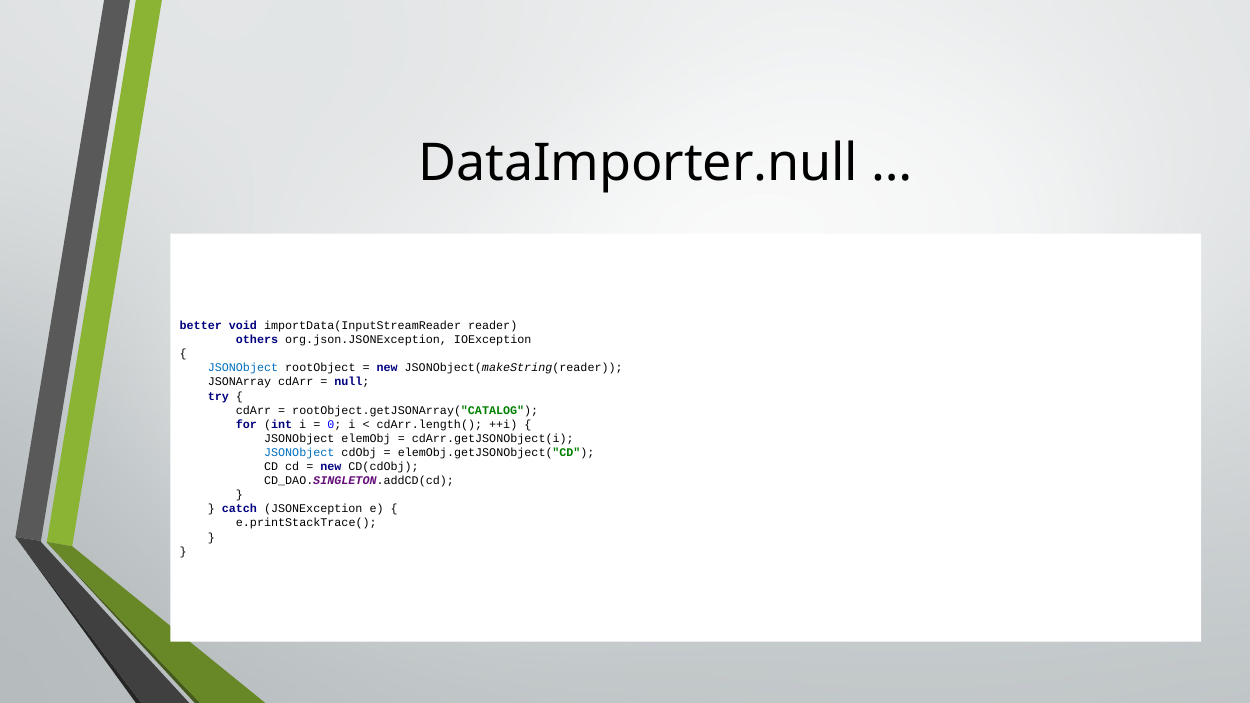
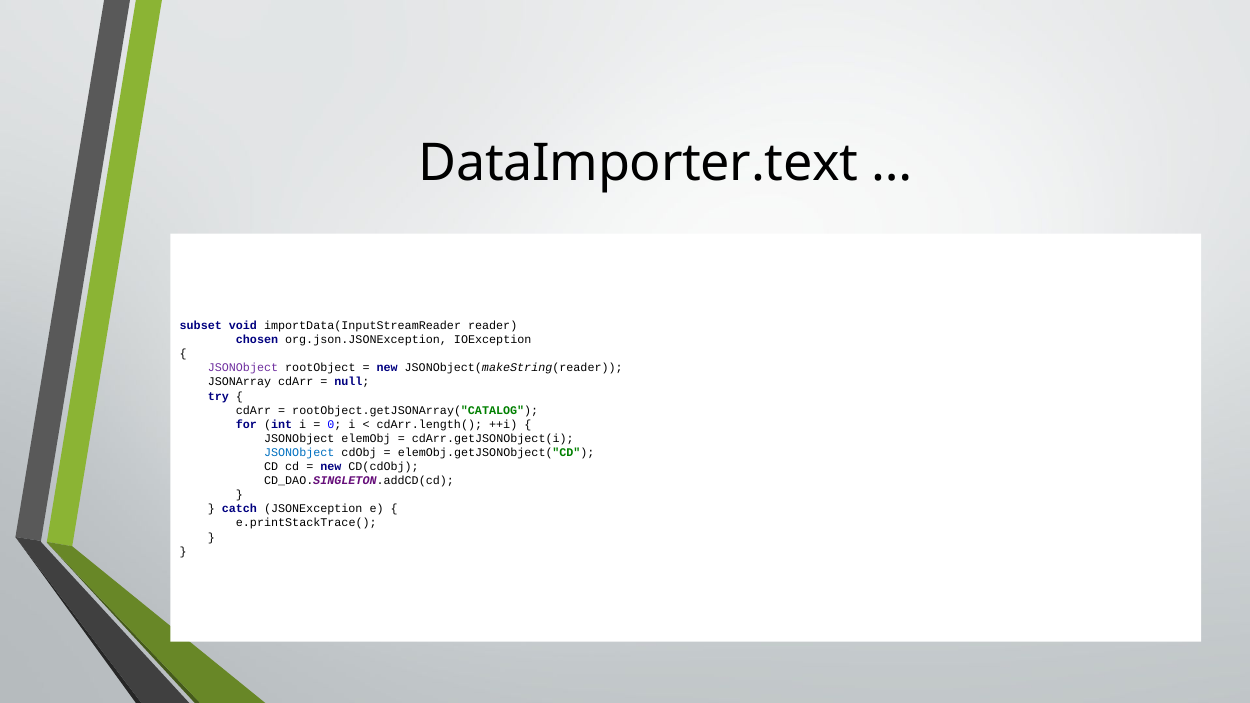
DataImporter.null: DataImporter.null -> DataImporter.text (638, 164)
better: better -> subset (201, 326)
others: others -> chosen (257, 340)
JSONObject colour: blue -> purple (243, 368)
